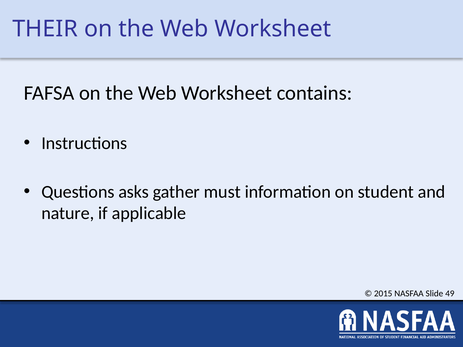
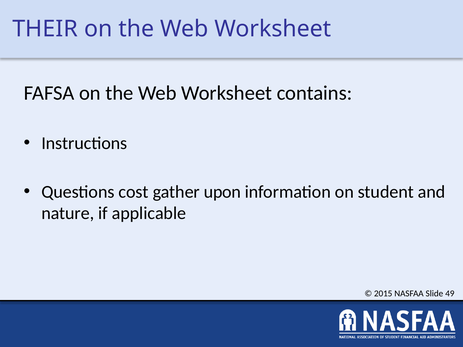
asks: asks -> cost (134, 192)
must: must -> upon (222, 192)
